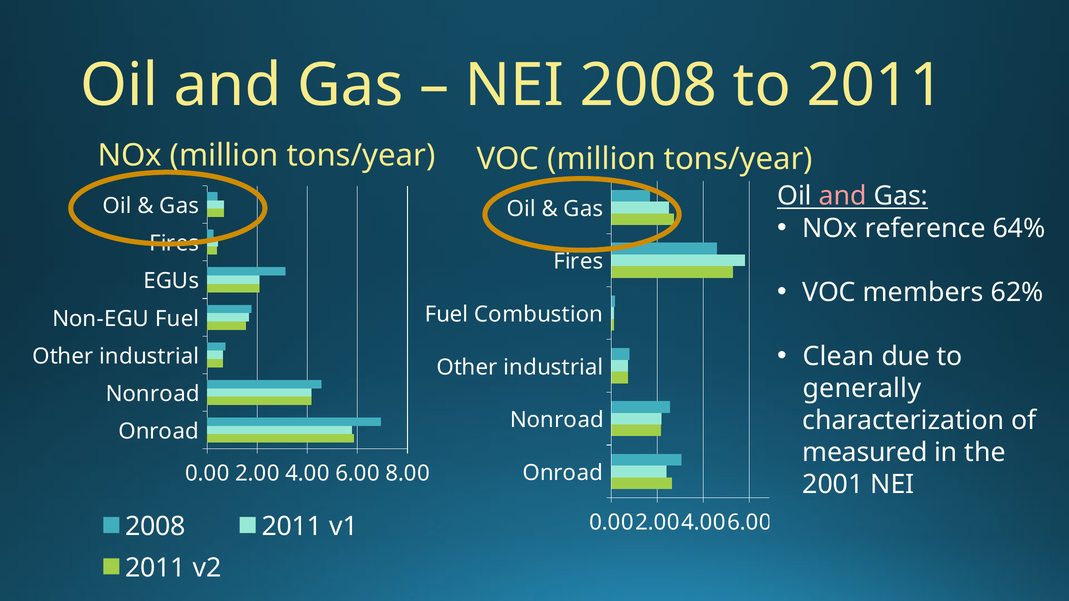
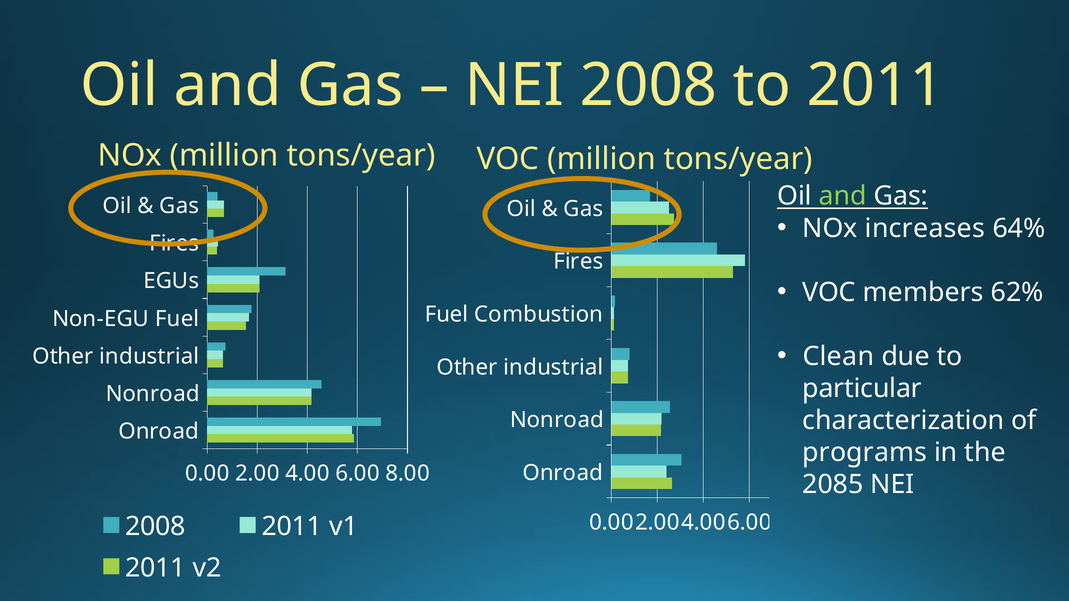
and colour: pink -> light green (843, 196)
reference: reference -> increases (925, 228)
generally: generally -> particular (862, 389)
measured: measured -> programs (865, 453)
2001: 2001 -> 2085 (833, 485)
